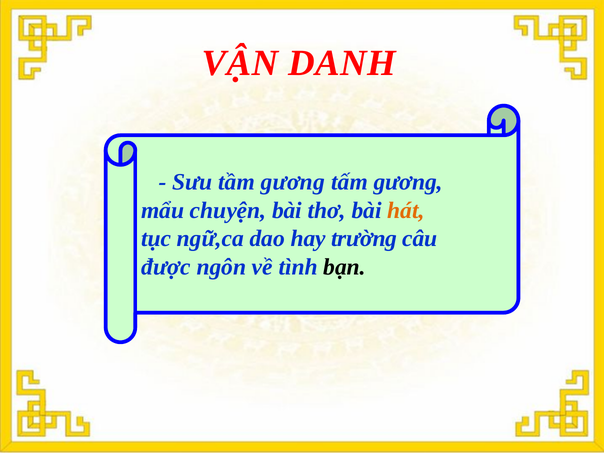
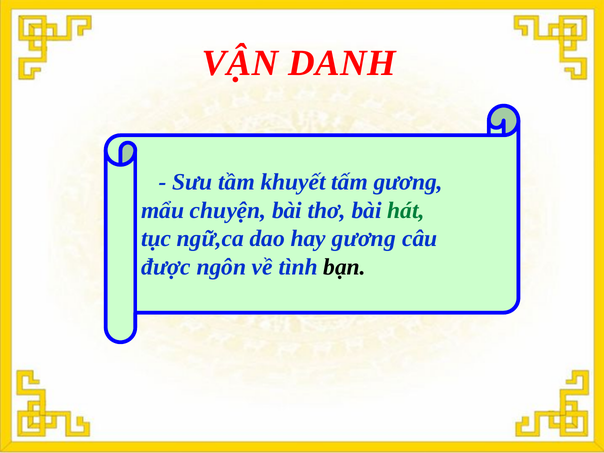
tầm gương: gương -> khuyết (293, 182)
hát colour: orange -> green (406, 210)
hay trường: trường -> gương (364, 239)
